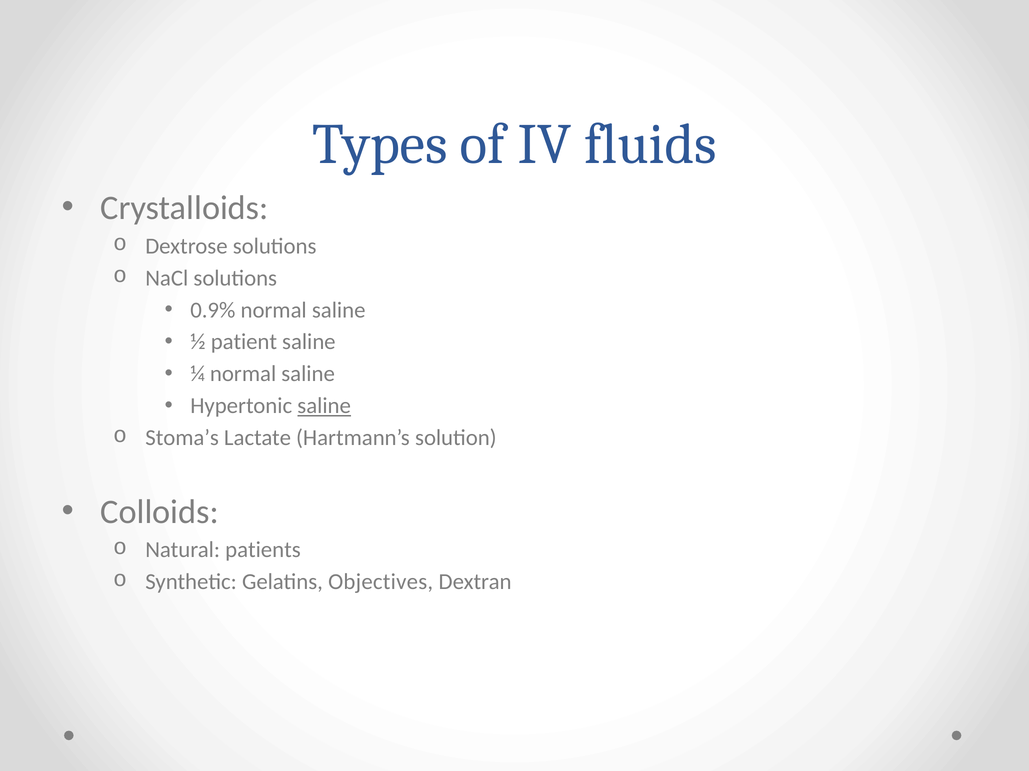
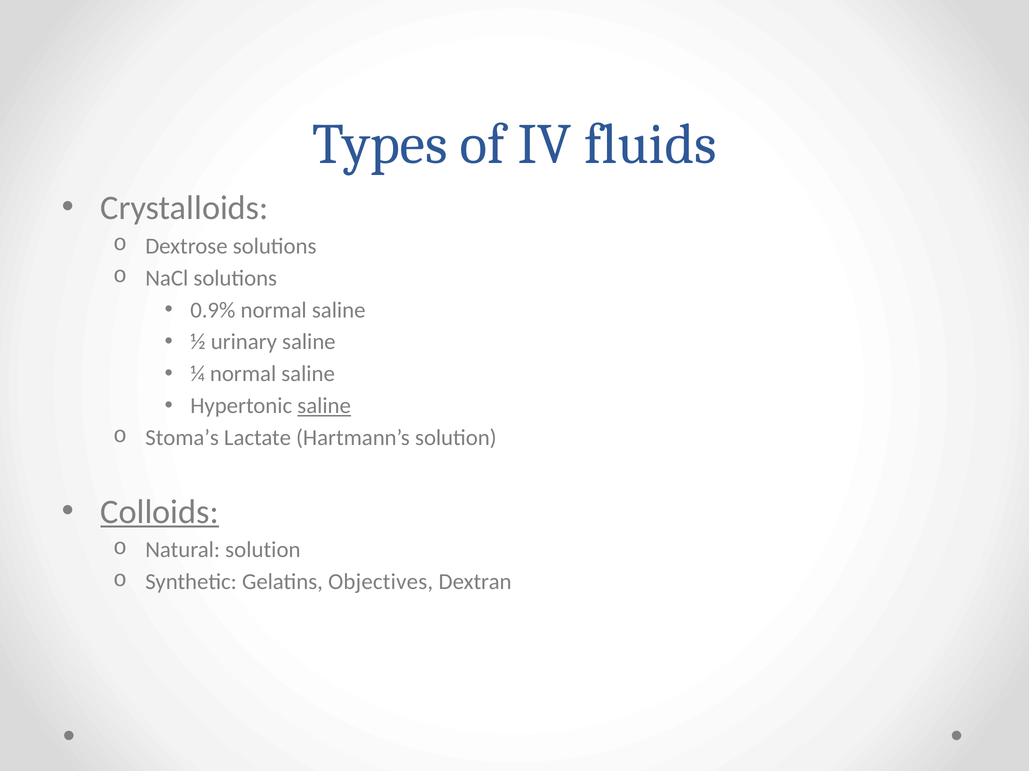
patient: patient -> urinary (244, 342)
Colloids underline: none -> present (160, 512)
Natural patients: patients -> solution (263, 550)
